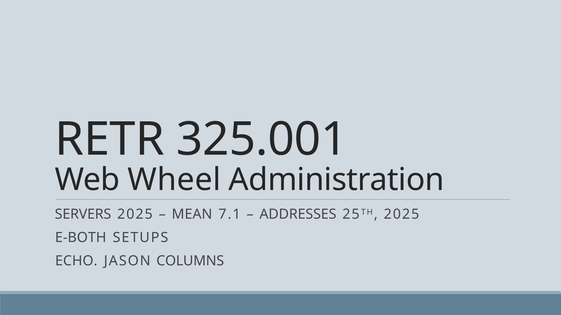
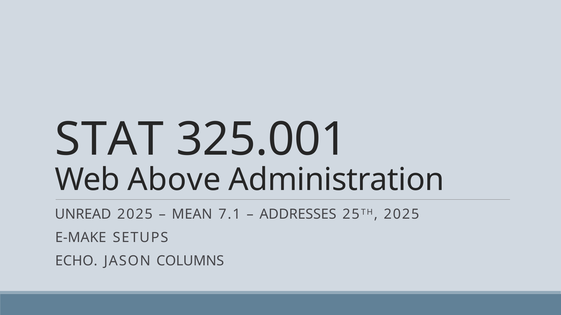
RETR: RETR -> STAT (109, 140)
Wheel: Wheel -> Above (174, 180)
SERVERS: SERVERS -> UNREAD (83, 215)
E-BOTH: E-BOTH -> E-MAKE (81, 238)
